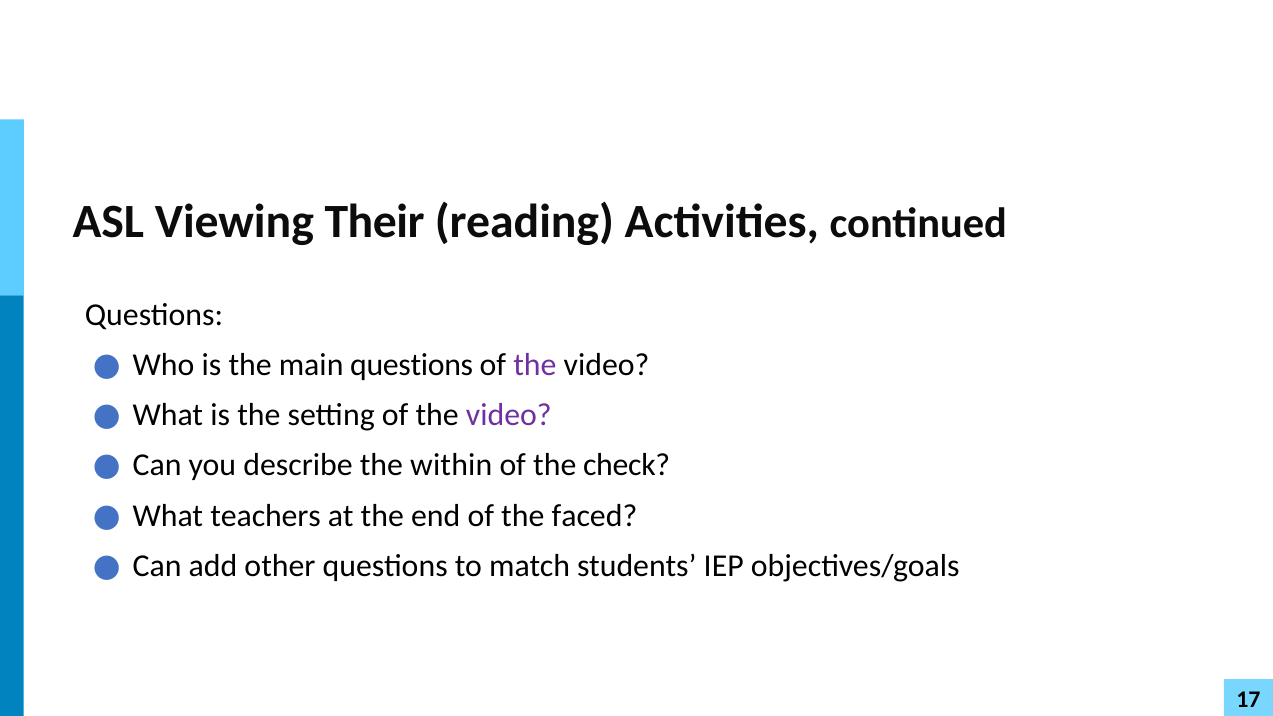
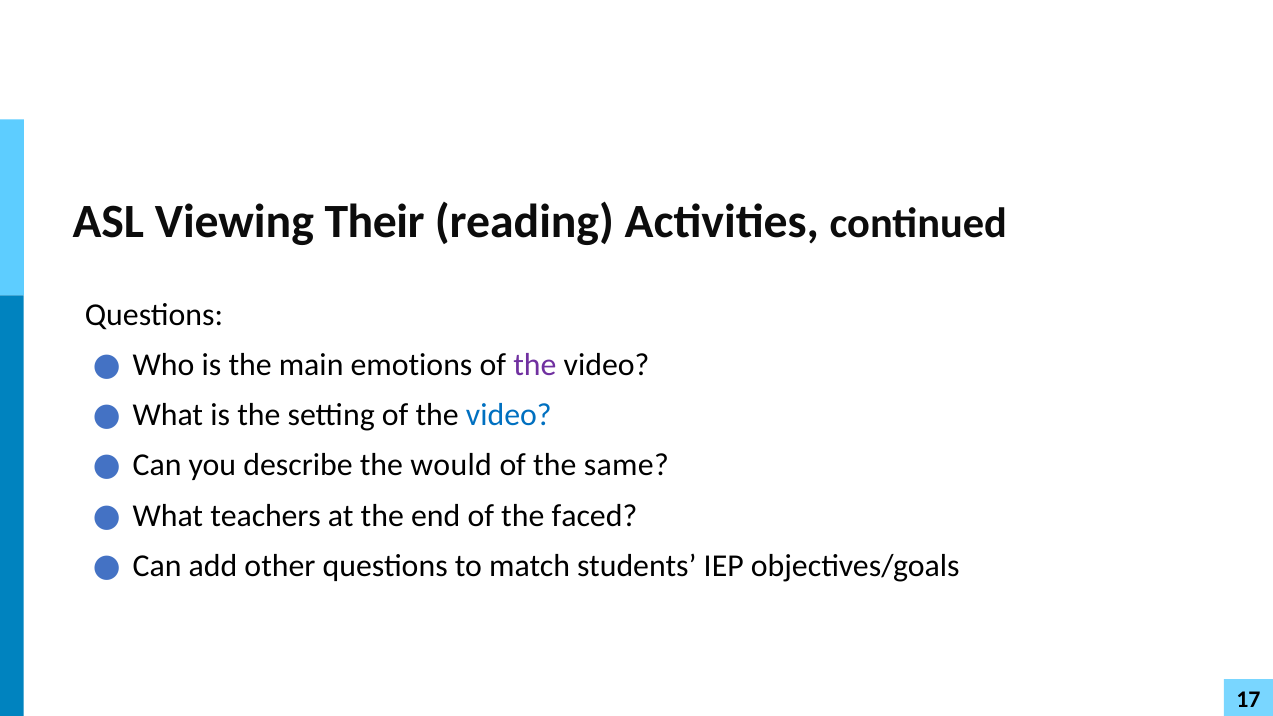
main questions: questions -> emotions (412, 365)
video colour: purple -> blue (509, 415)
within: within -> would (451, 465)
check: check -> same (626, 465)
